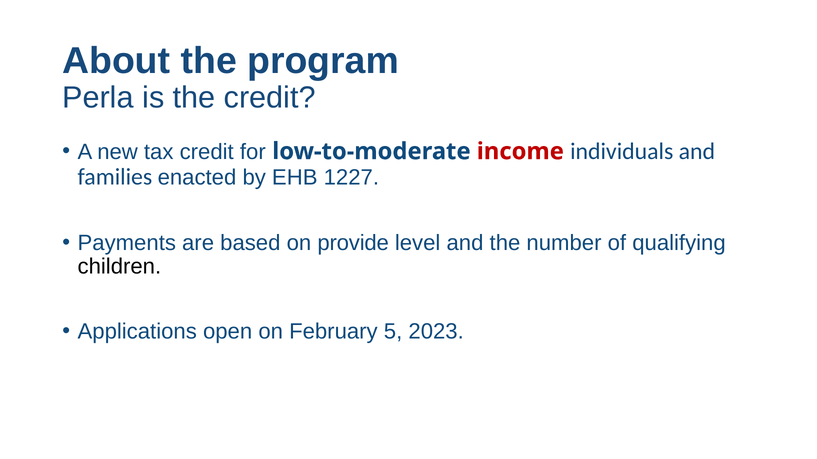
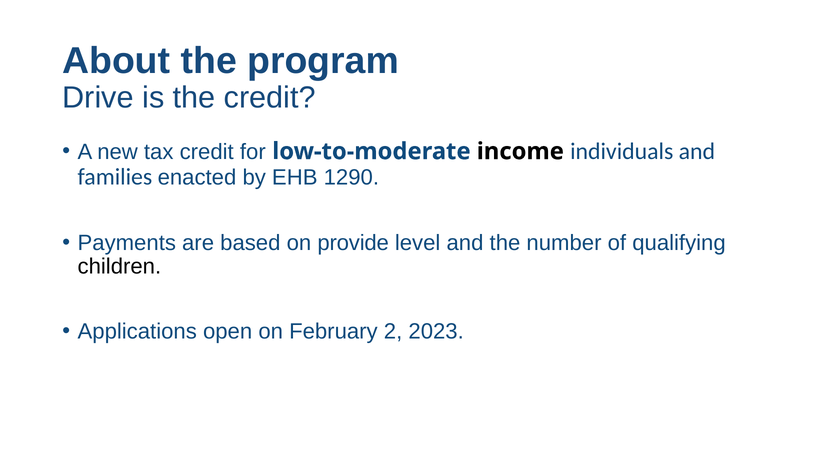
Perla: Perla -> Drive (98, 98)
income colour: red -> black (520, 152)
1227: 1227 -> 1290 (351, 178)
5: 5 -> 2 (393, 332)
